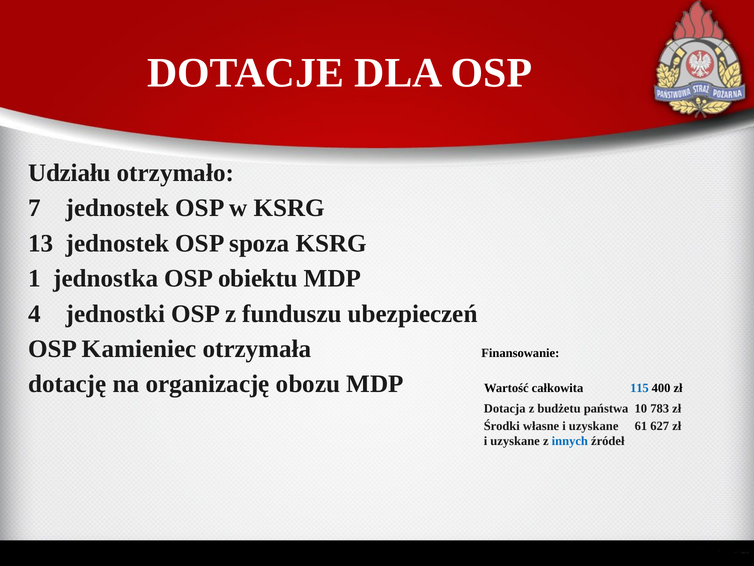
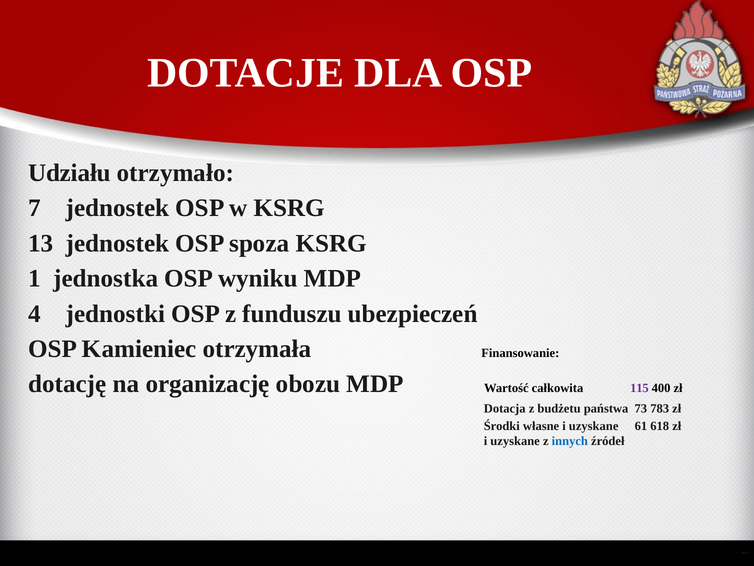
obiektu: obiektu -> wyniku (258, 278)
115 colour: blue -> purple (639, 388)
10: 10 -> 73 (641, 408)
627: 627 -> 618 (660, 426)
